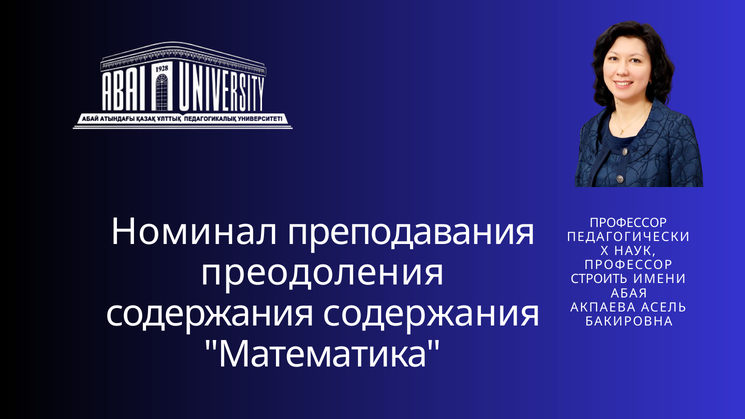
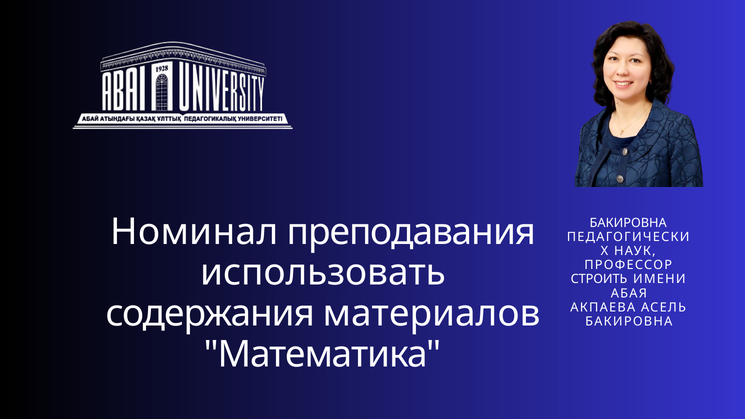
ПРОФЕССОР: ПРОФЕССОР -> БАКИРОВНА (628, 223)
преодоления: преодоления -> использовать (323, 273)
содержания содержания: содержания -> материалов (432, 314)
